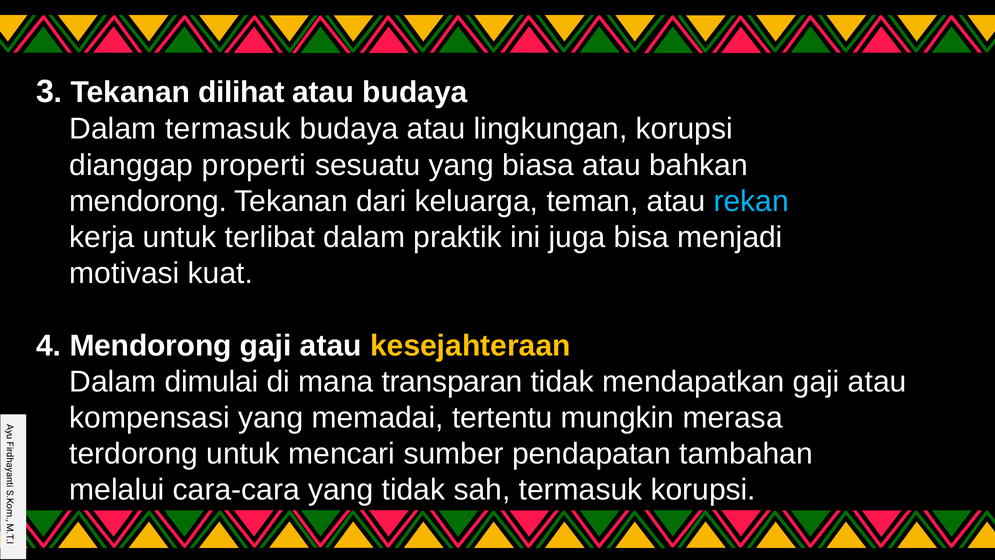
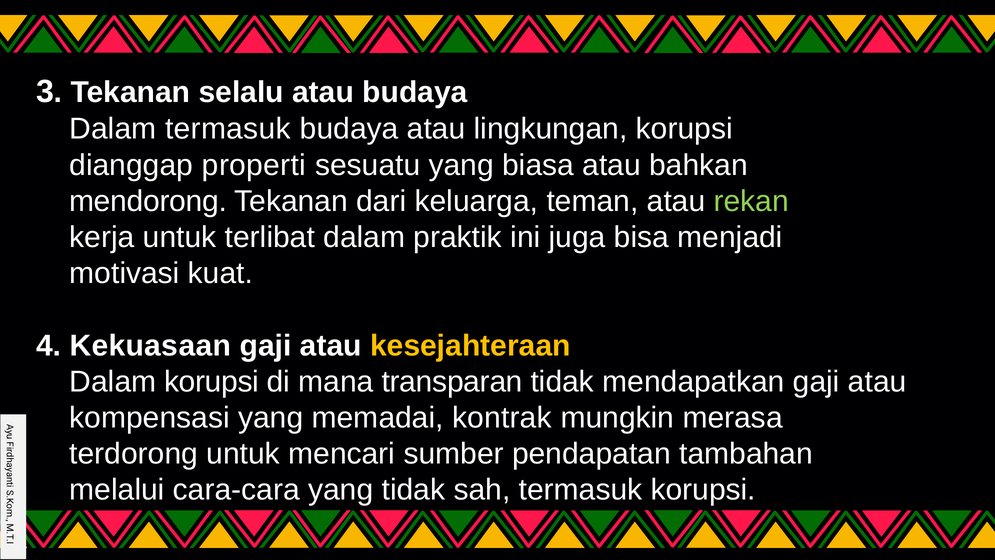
dilihat: dilihat -> selalu (241, 92)
rekan colour: light blue -> light green (751, 201)
4 Mendorong: Mendorong -> Kekuasaan (150, 345)
Dalam dimulai: dimulai -> korupsi (212, 382)
tertentu: tertentu -> kontrak (502, 418)
